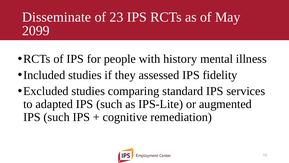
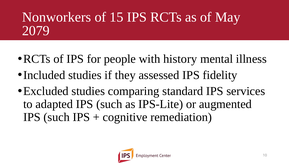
Disseminate: Disseminate -> Nonworkers (57, 17)
23: 23 -> 15 (117, 17)
2099: 2099 -> 2079 (36, 31)
